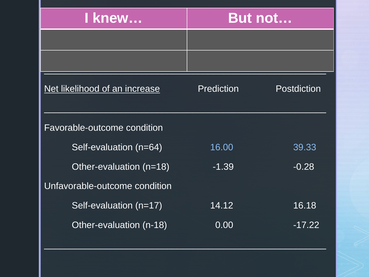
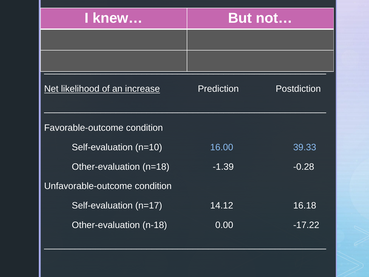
n=64: n=64 -> n=10 (149, 147)
